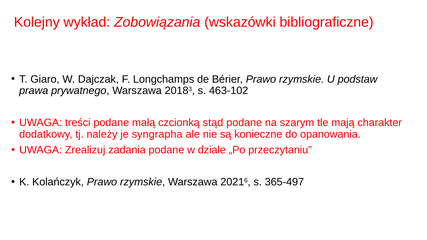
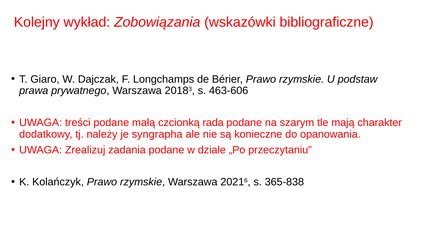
463-102: 463-102 -> 463-606 (229, 91)
stąd: stąd -> rada (213, 123)
365-497: 365-497 -> 365-838 (284, 182)
